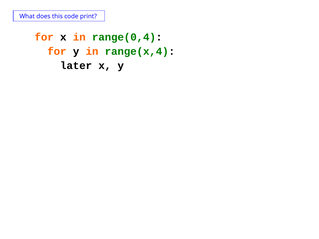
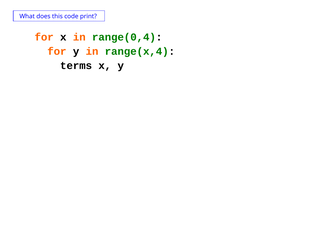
later: later -> terms (76, 66)
